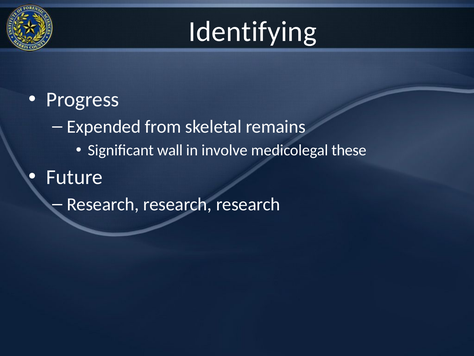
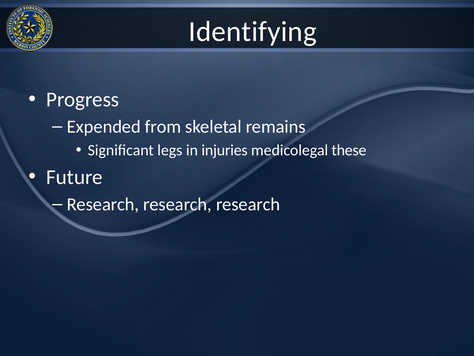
wall: wall -> legs (170, 150)
involve: involve -> injuries (225, 150)
